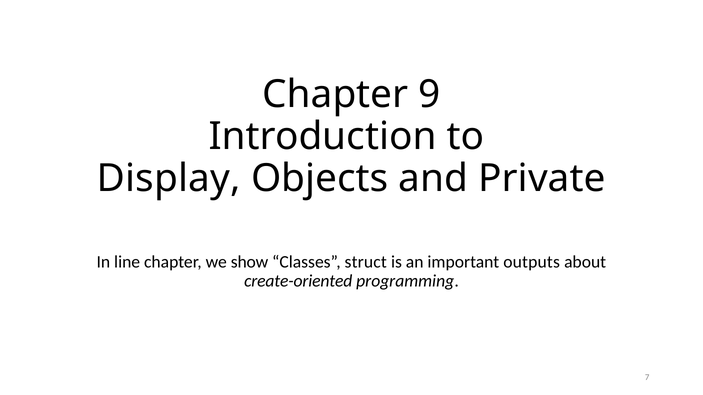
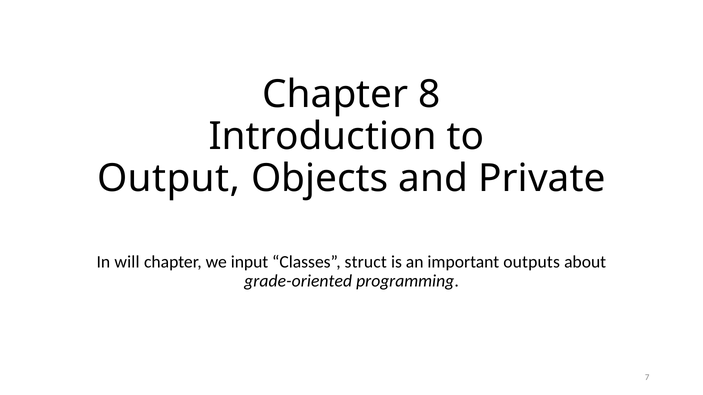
9: 9 -> 8 (430, 95)
Display: Display -> Output (169, 179)
line: line -> will (127, 262)
show: show -> input (249, 262)
create-oriented: create-oriented -> grade-oriented (298, 281)
